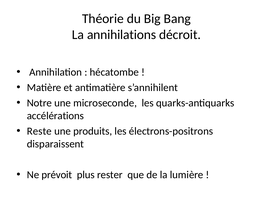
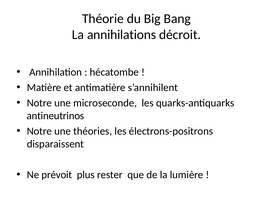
accélérations: accélérations -> antineutrinos (55, 116)
Reste: Reste -> Notre (39, 131)
produits: produits -> théories (93, 131)
